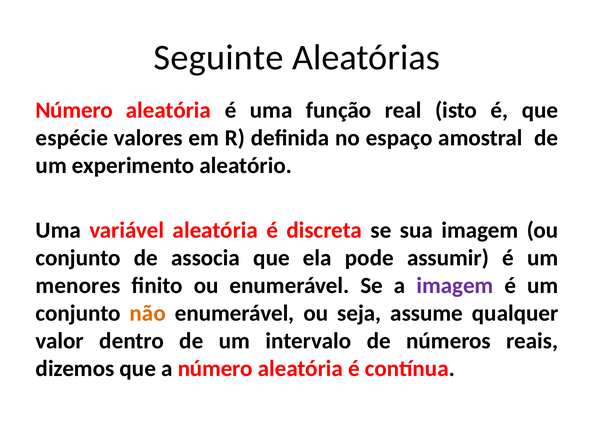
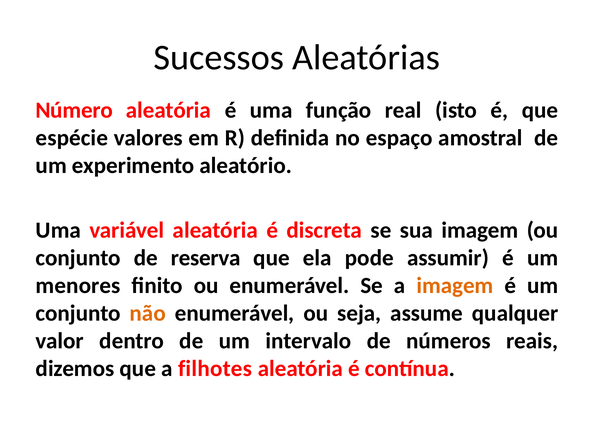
Seguinte: Seguinte -> Sucessos (219, 58)
associa: associa -> reserva (206, 258)
imagem colour: purple -> orange (455, 286)
a número: número -> filhotes (215, 369)
